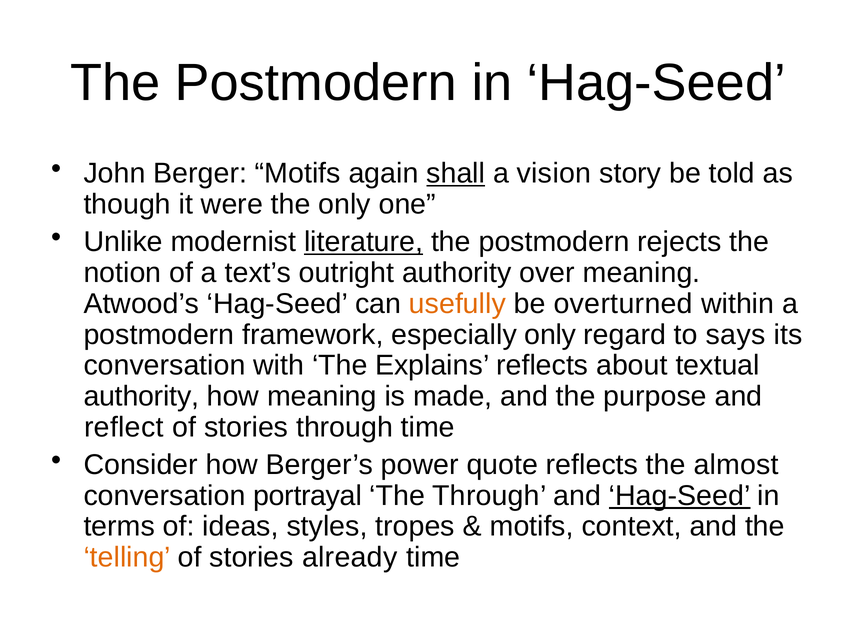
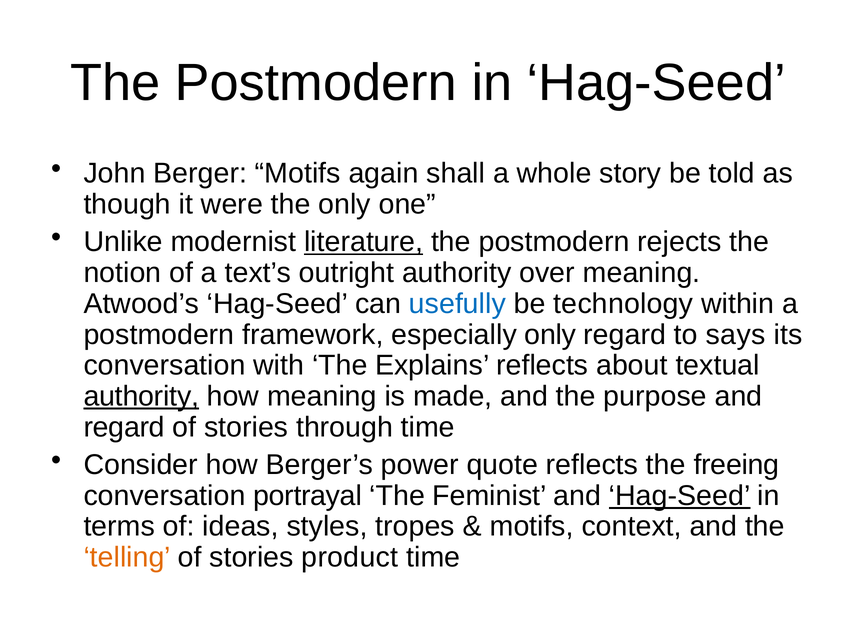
shall underline: present -> none (456, 173)
vision: vision -> whole (554, 173)
usefully colour: orange -> blue (457, 304)
overturned: overturned -> technology (623, 304)
authority underline: none -> present (141, 396)
reflect: reflect -> regard (124, 427)
almost: almost -> freeing (736, 465)
The Through: Through -> Feminist (489, 495)
already: already -> product (350, 557)
